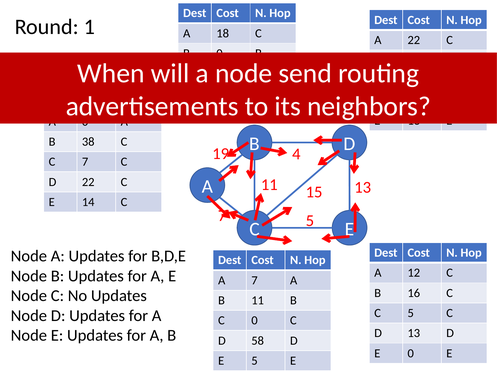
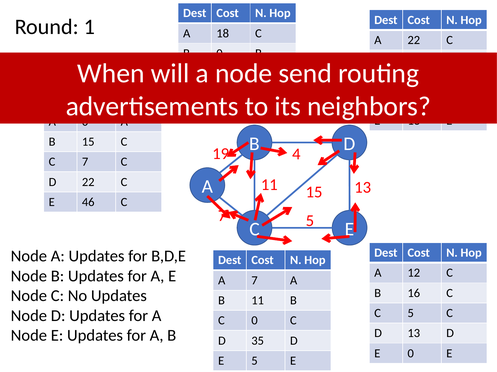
B 38: 38 -> 15 (88, 142)
14: 14 -> 46 (88, 203)
58: 58 -> 35 (258, 341)
